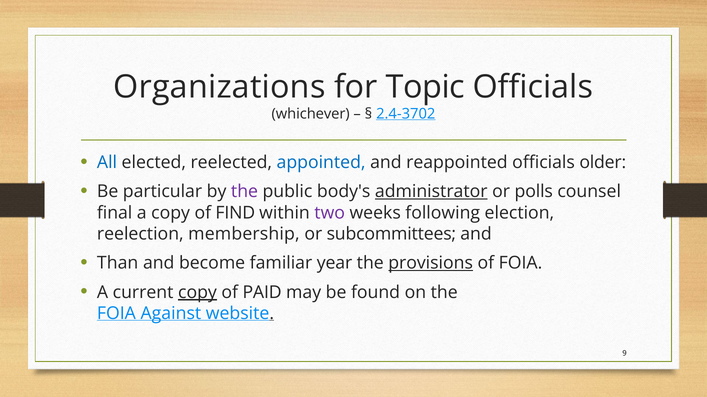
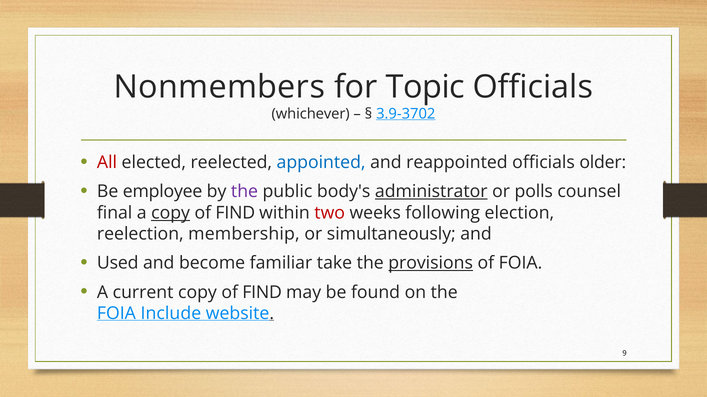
Organizations: Organizations -> Nonmembers (219, 87)
2.4-3702: 2.4-3702 -> 3.9-3702 (406, 114)
All colour: blue -> red (107, 163)
particular: particular -> employee (163, 192)
copy underline: none -> present (171, 213)
two colour: purple -> red (330, 213)
subcommittees: subcommittees -> simultaneously (391, 234)
Than: Than -> Used (118, 264)
year: year -> take (334, 264)
copy underline: present -> none (197, 293)
PAID: PAID -> FIND (262, 293)
Against: Against -> Include (171, 314)
